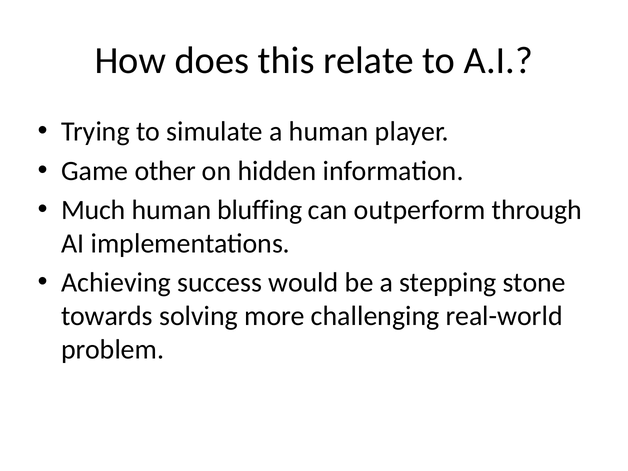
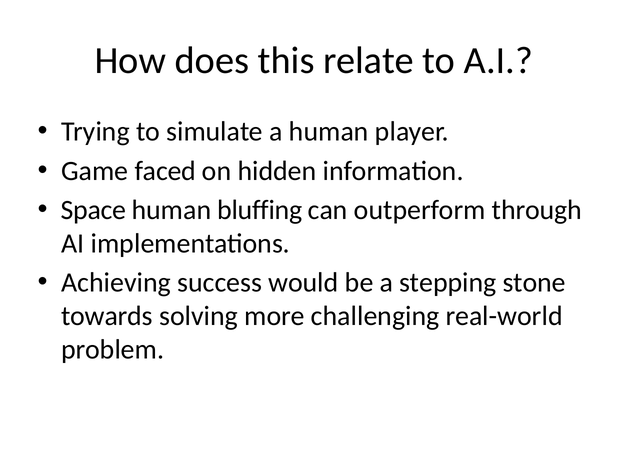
other: other -> faced (165, 171)
Much: Much -> Space (93, 210)
